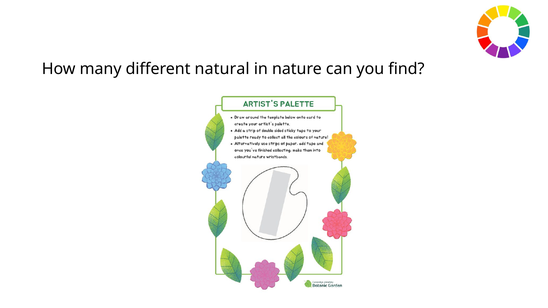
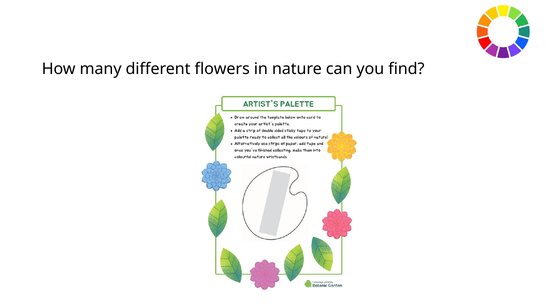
natural: natural -> flowers (222, 69)
